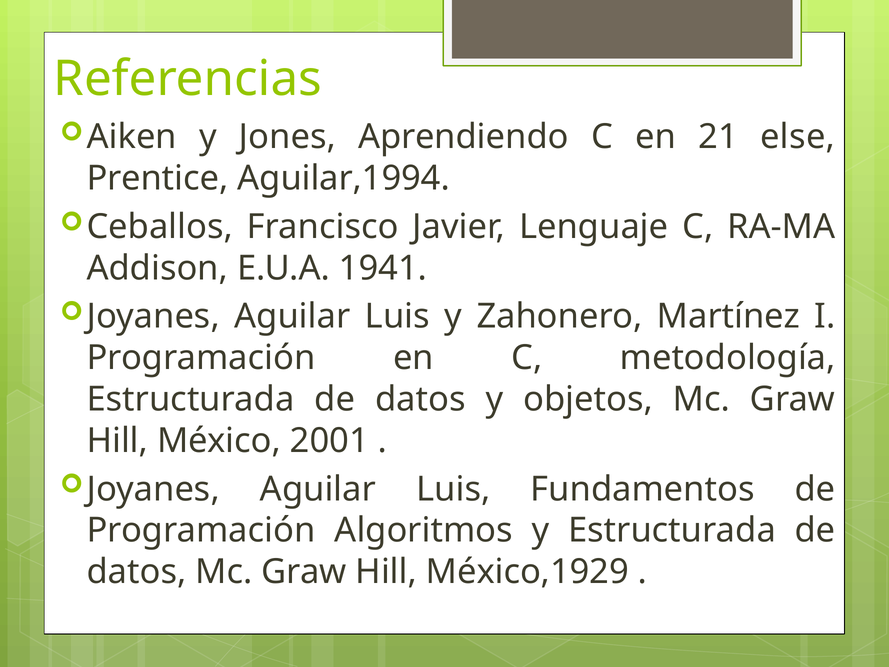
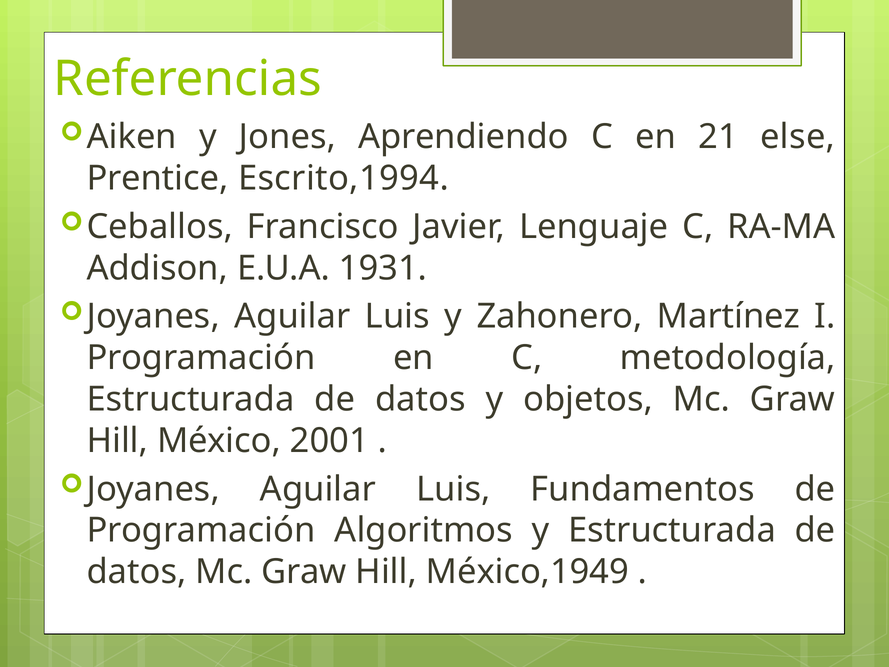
Aguilar,1994: Aguilar,1994 -> Escrito,1994 (343, 178)
1941: 1941 -> 1931 (383, 268)
México,1929: México,1929 -> México,1949 (527, 572)
